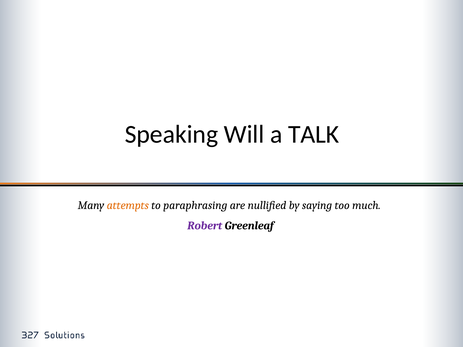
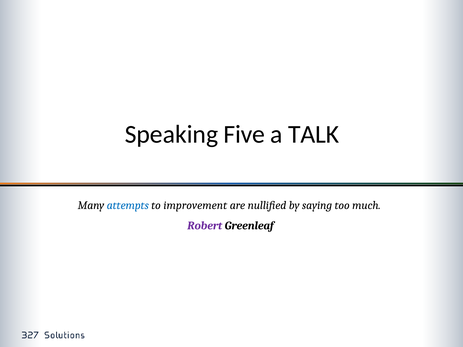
Will: Will -> Five (244, 134)
attempts colour: orange -> blue (128, 206)
paraphrasing: paraphrasing -> improvement (195, 206)
